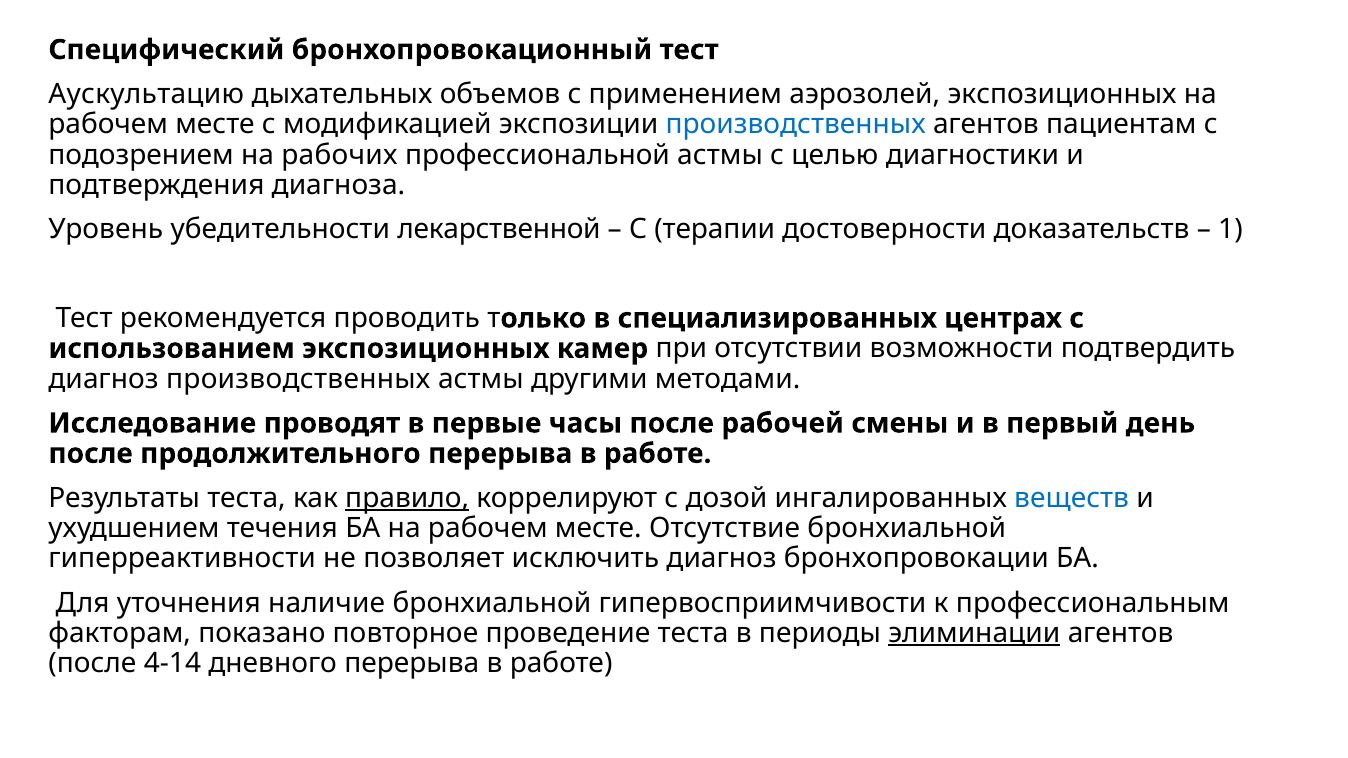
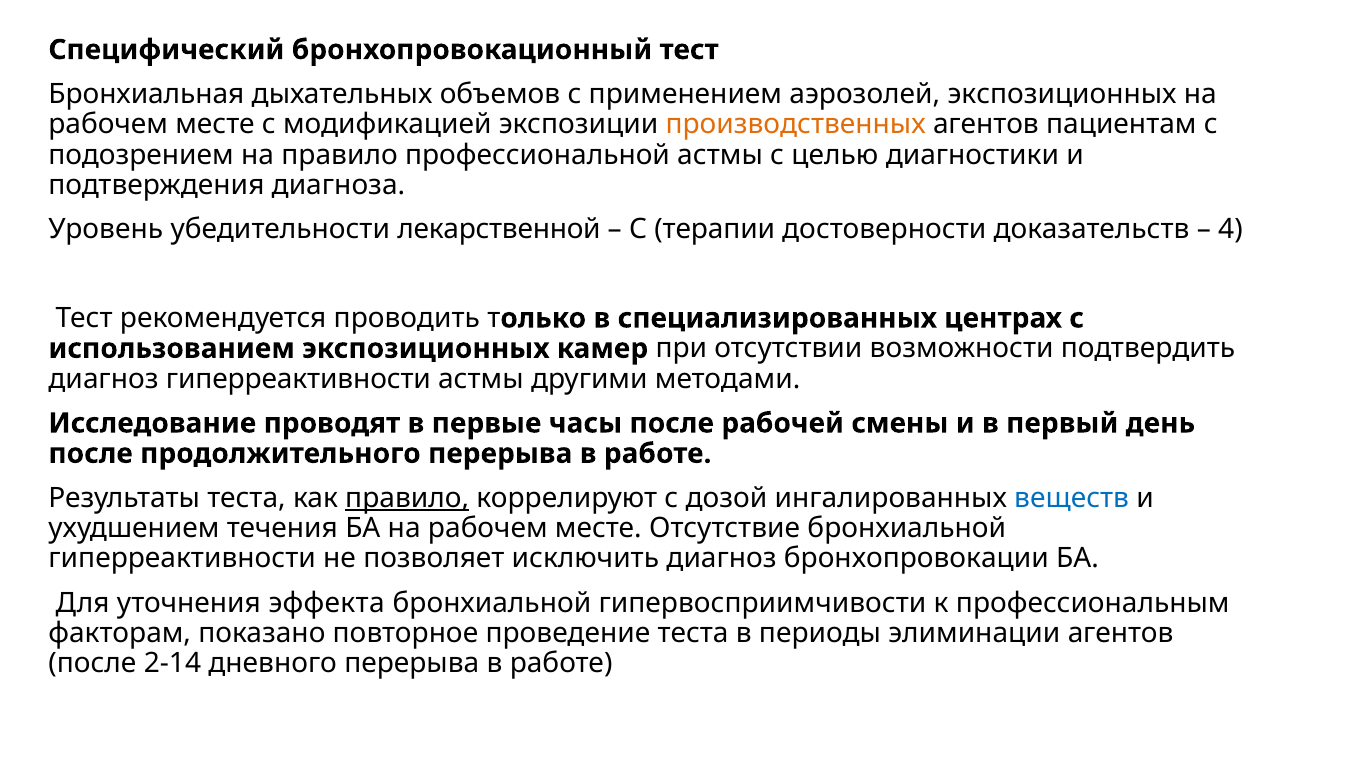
Аускультацию: Аускультацию -> Бронхиальная (146, 94)
производственных colour: blue -> orange (796, 125)
на рабочих: рабочих -> правило (340, 155)
1: 1 -> 4 (1230, 230)
диагноз производственных: производственных -> гиперреактивности (298, 379)
наличие: наличие -> эффекта (327, 603)
элиминации underline: present -> none (974, 633)
4-14: 4-14 -> 2-14 (172, 664)
